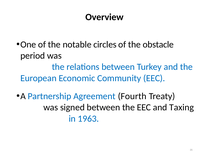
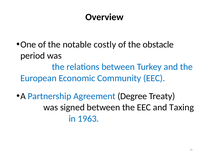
circles: circles -> costly (105, 45)
Fourth: Fourth -> Degree (132, 96)
